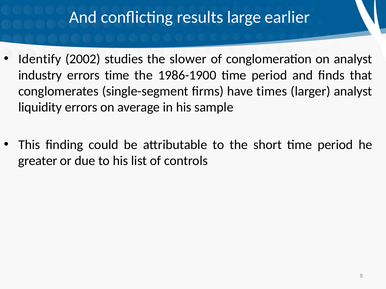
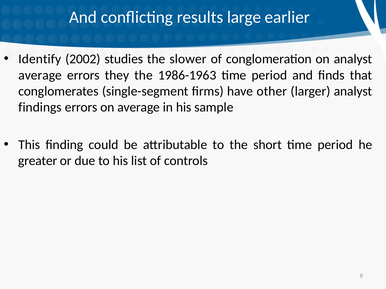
industry: industry -> average (40, 75)
errors time: time -> they (117, 75)
1986-1900: 1986-1900 -> 1986-1963 (187, 75)
times: times -> other (272, 91)
liquidity: liquidity -> findings (40, 107)
